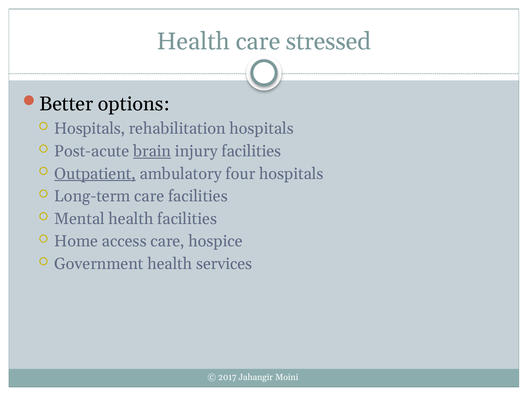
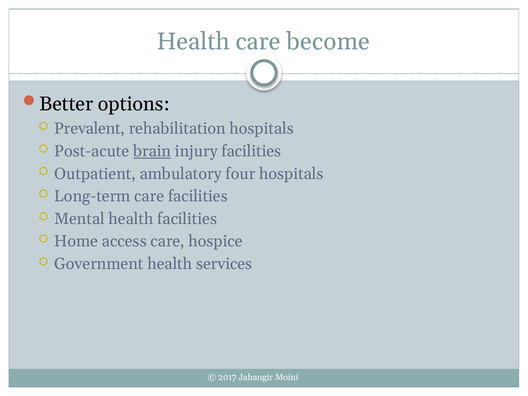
stressed: stressed -> become (328, 42)
Hospitals: Hospitals -> Prevalent (90, 129)
Outpatient underline: present -> none (95, 174)
